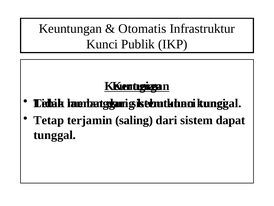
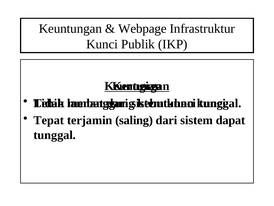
Otomatis: Otomatis -> Webpage (142, 29)
Tetap: Tetap -> Tepat (49, 120)
